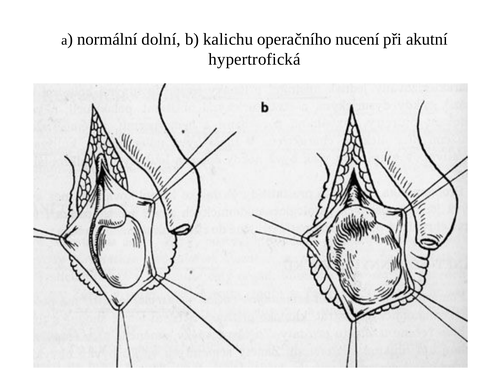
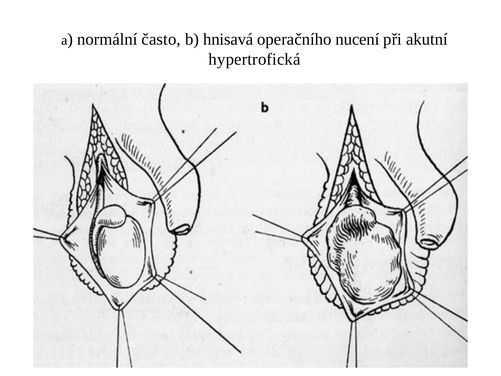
dolní: dolní -> často (161, 39)
kalichu: kalichu -> hnisavá (228, 39)
